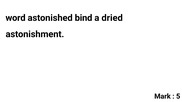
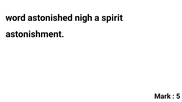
bind: bind -> nigh (84, 18)
dried: dried -> spirit (112, 18)
